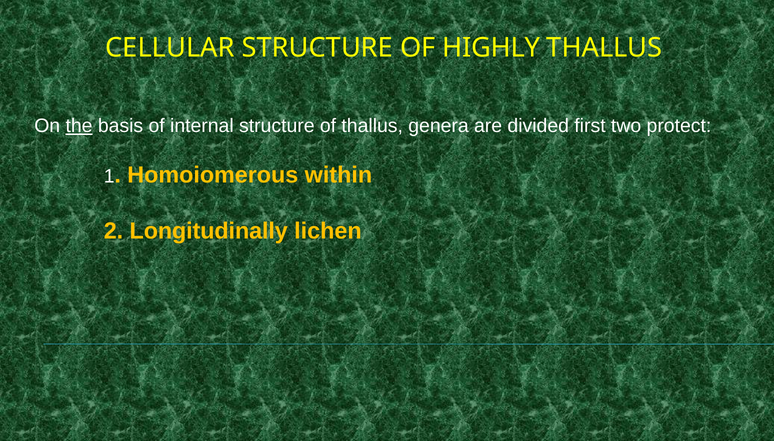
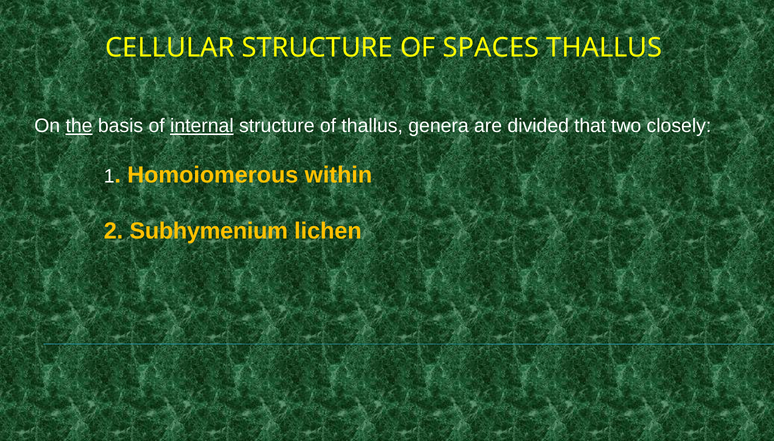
HIGHLY: HIGHLY -> SPACES (491, 48)
internal underline: none -> present (202, 126)
first: first -> that (590, 126)
protect: protect -> closely (679, 126)
Longitudinally: Longitudinally -> Subhymenium (209, 231)
